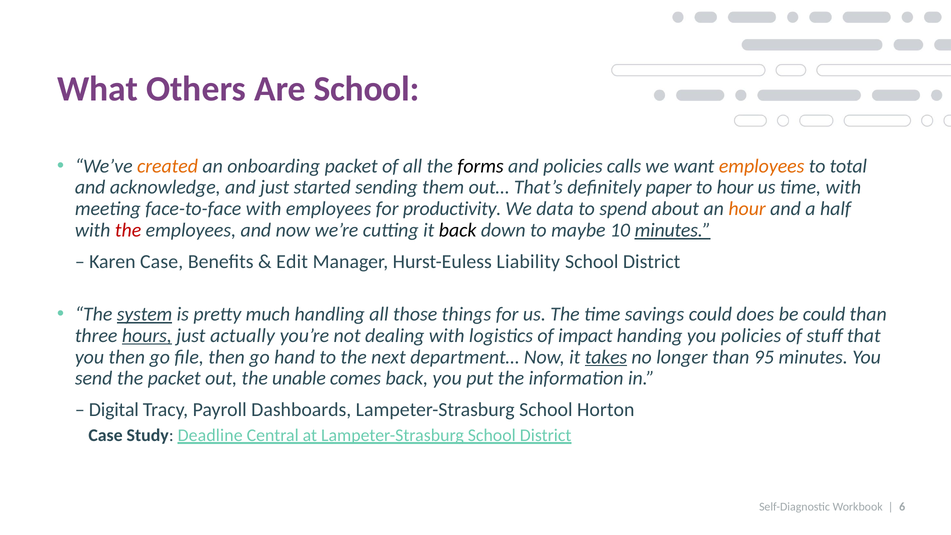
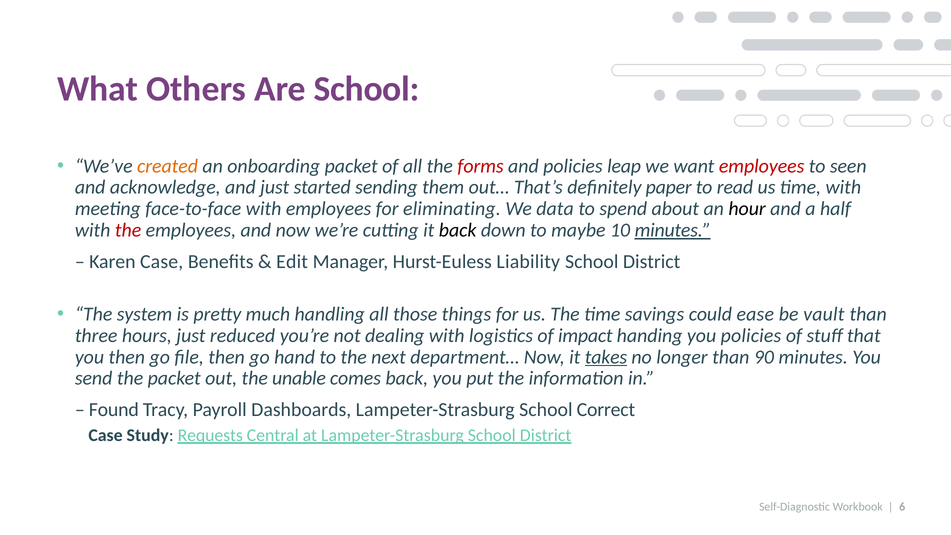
forms colour: black -> red (481, 166)
calls: calls -> leap (624, 166)
employees colour: orange -> red (762, 166)
total: total -> seen (848, 166)
to hour: hour -> read (735, 187)
productivity: productivity -> eliminating (452, 209)
hour colour: orange -> black (747, 209)
system underline: present -> none (145, 314)
does: does -> ease (755, 314)
be could: could -> vault (824, 314)
hours underline: present -> none (147, 336)
actually: actually -> reduced (243, 336)
95: 95 -> 90 (764, 357)
Digital: Digital -> Found (114, 410)
Horton: Horton -> Correct (606, 410)
Deadline: Deadline -> Requests (210, 435)
